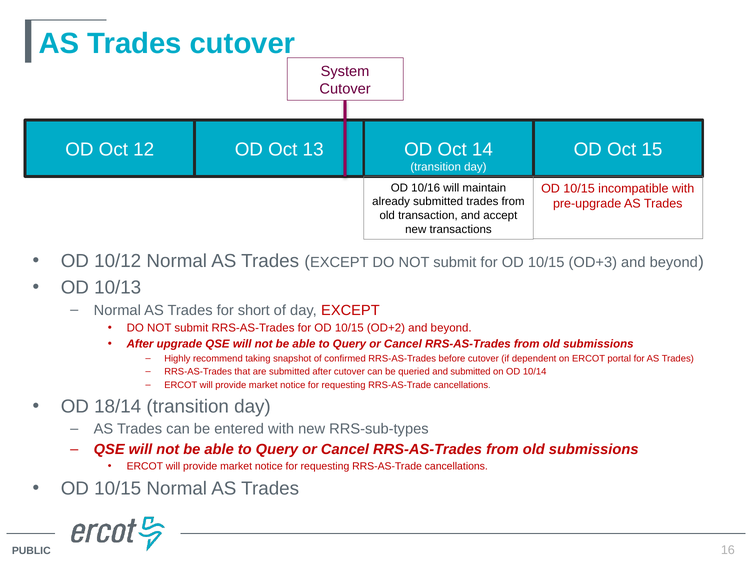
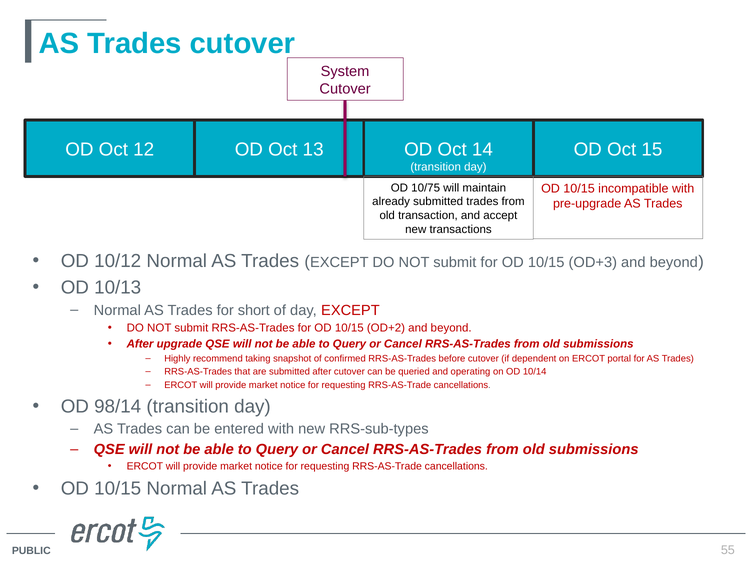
10/16: 10/16 -> 10/75 (426, 188)
and submitted: submitted -> operating (470, 372)
18/14: 18/14 -> 98/14 (118, 406)
16: 16 -> 55 (728, 550)
